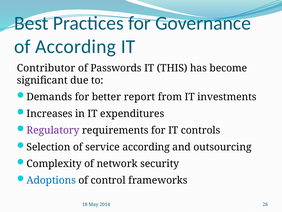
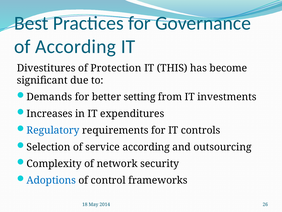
Contributor: Contributor -> Divestitures (46, 68)
Passwords: Passwords -> Protection (116, 68)
report: report -> setting (140, 97)
Regulatory colour: purple -> blue (53, 130)
